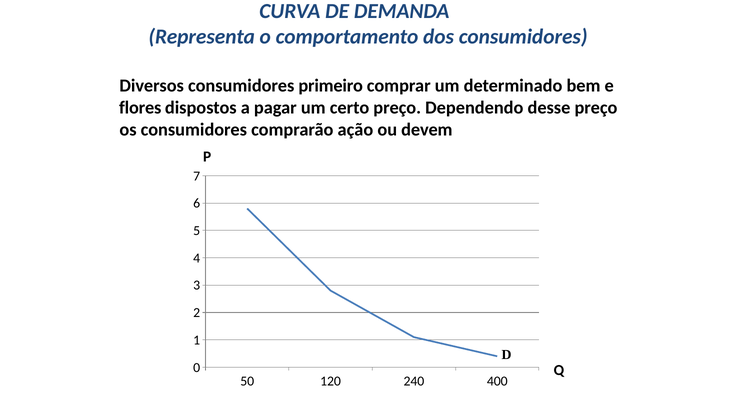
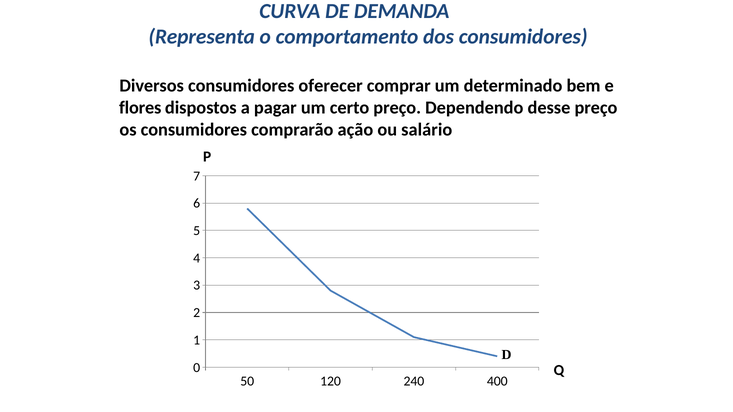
primeiro: primeiro -> oferecer (331, 86)
devem: devem -> salário (427, 130)
